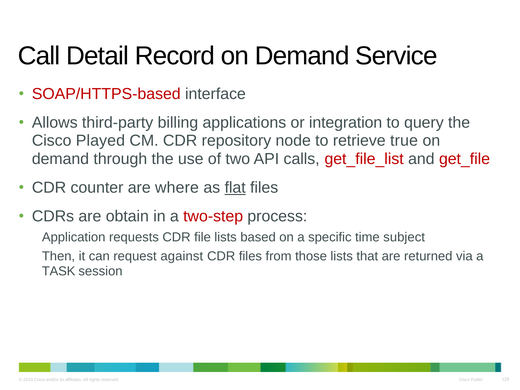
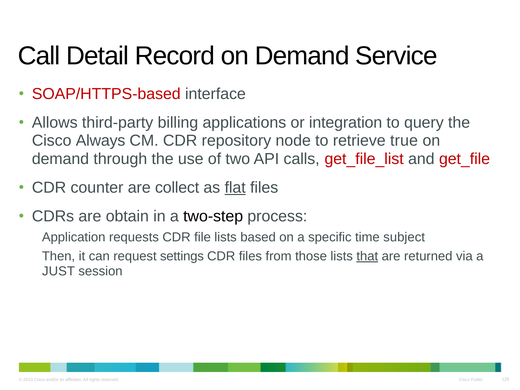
Played: Played -> Always (101, 141)
where: where -> collect (177, 188)
two-step colour: red -> black (213, 216)
against: against -> settings (182, 256)
that underline: none -> present (367, 256)
TASK: TASK -> JUST (58, 271)
